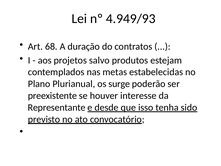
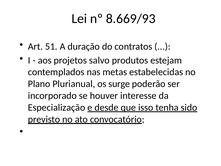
4.949/93: 4.949/93 -> 8.669/93 (131, 19)
68: 68 -> 51 (51, 46)
preexistente: preexistente -> incorporado (52, 96)
Representante: Representante -> Especialização (57, 107)
